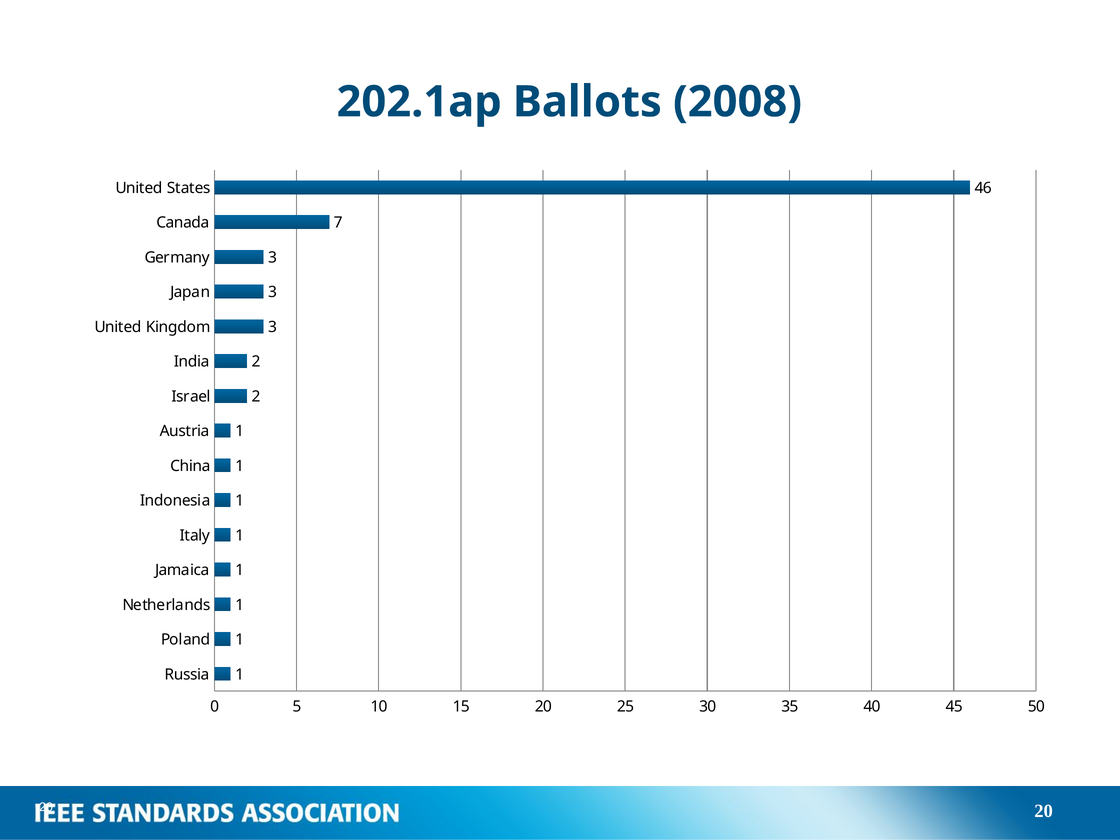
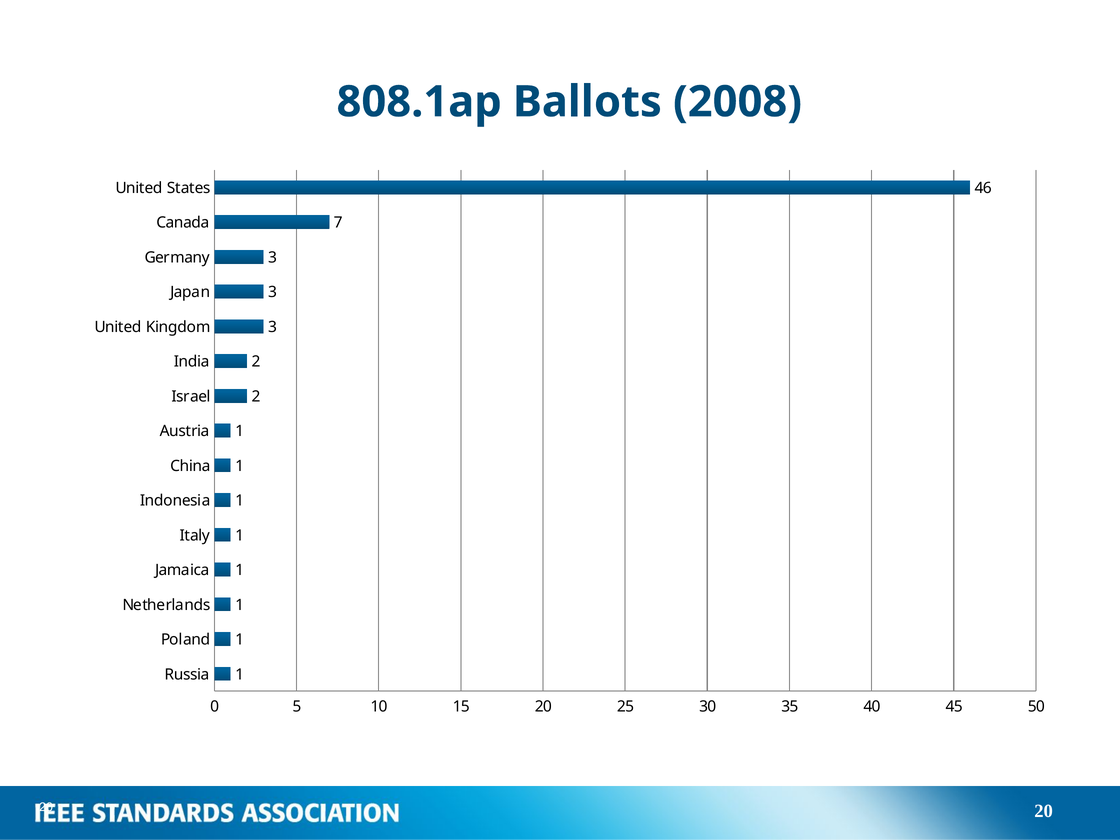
202.1ap: 202.1ap -> 808.1ap (419, 102)
